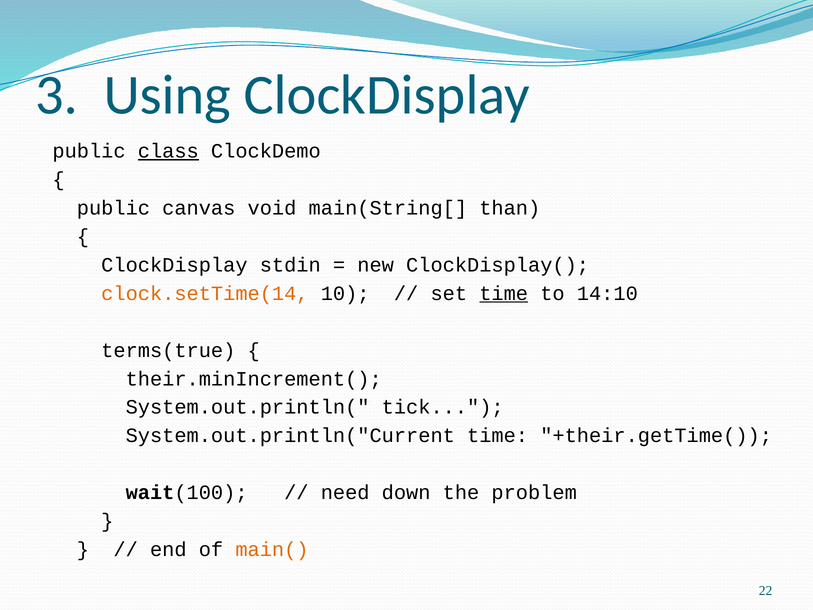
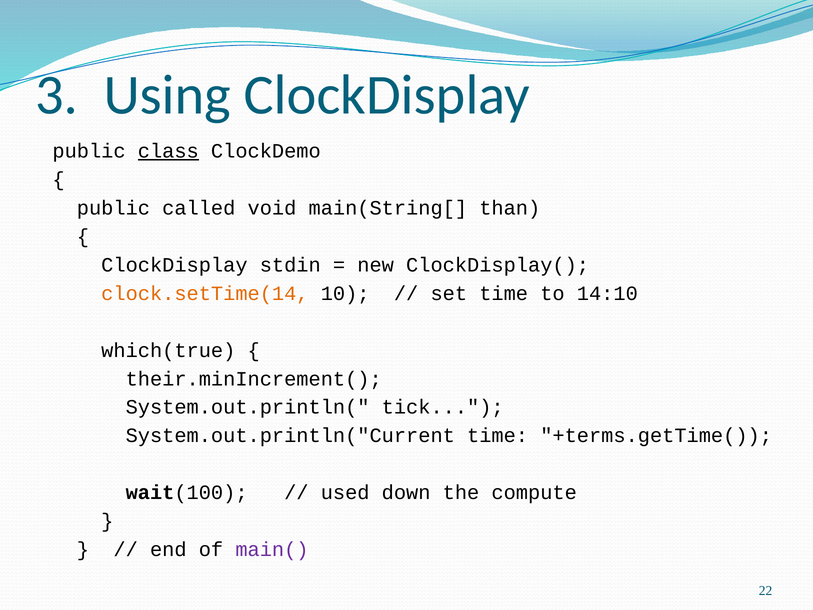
canvas: canvas -> called (199, 208)
time underline: present -> none (504, 293)
terms(true: terms(true -> which(true (168, 350)
+their.getTime(: +their.getTime( -> +terms.getTime( (656, 436)
need: need -> used (345, 492)
problem: problem -> compute (534, 492)
main( colour: orange -> purple (272, 549)
